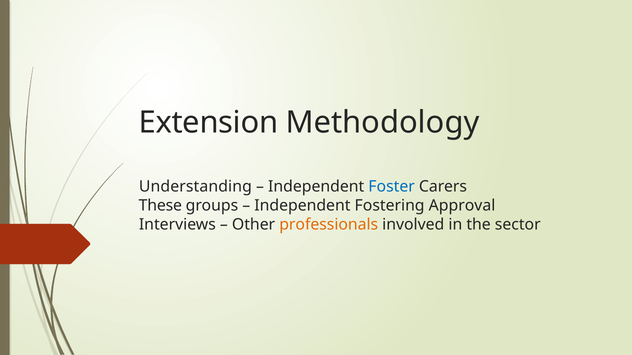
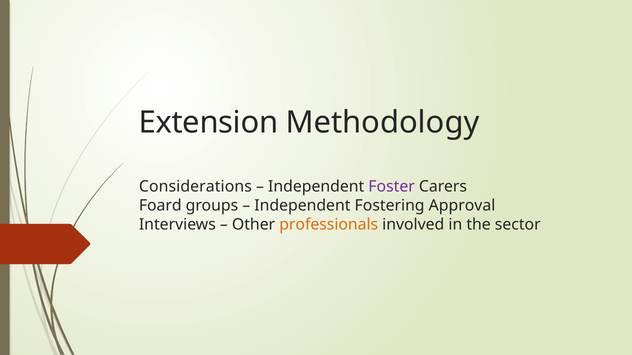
Understanding: Understanding -> Considerations (195, 187)
Foster colour: blue -> purple (392, 187)
These: These -> Foard (160, 206)
